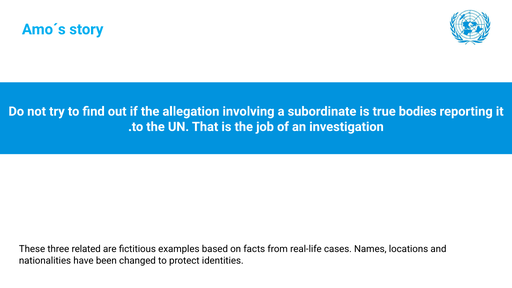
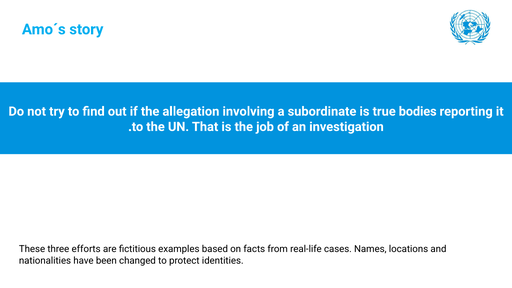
related: related -> efforts (86, 249)
